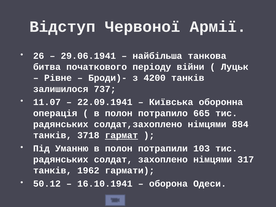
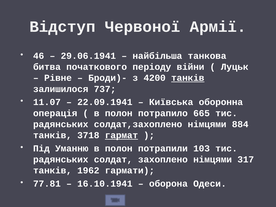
26: 26 -> 46 (39, 56)
танків underline: none -> present (188, 78)
50.12: 50.12 -> 77.81 (47, 184)
